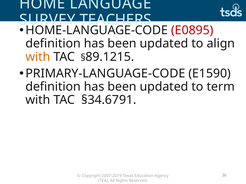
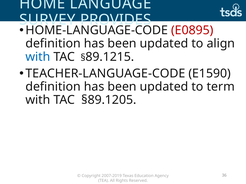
TEACHERS: TEACHERS -> PROVIDES (116, 20)
with colour: orange -> blue (38, 57)
PRIMARY-LANGUAGE-CODE: PRIMARY-LANGUAGE-CODE -> TEACHER-LANGUAGE-CODE (105, 74)
§34.6791: §34.6791 -> §89.1205 (109, 100)
